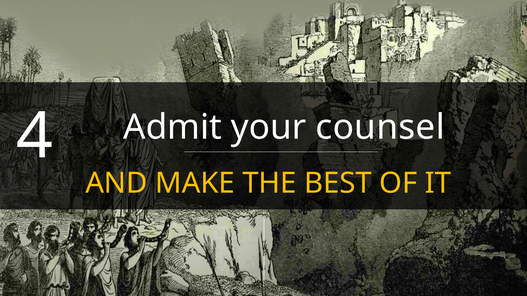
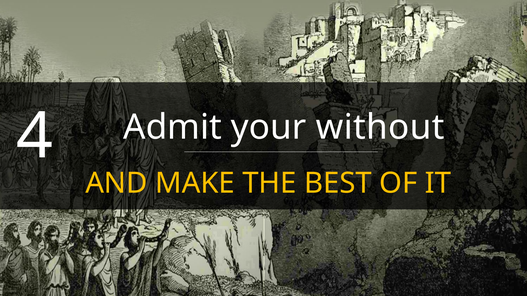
counsel: counsel -> without (380, 128)
